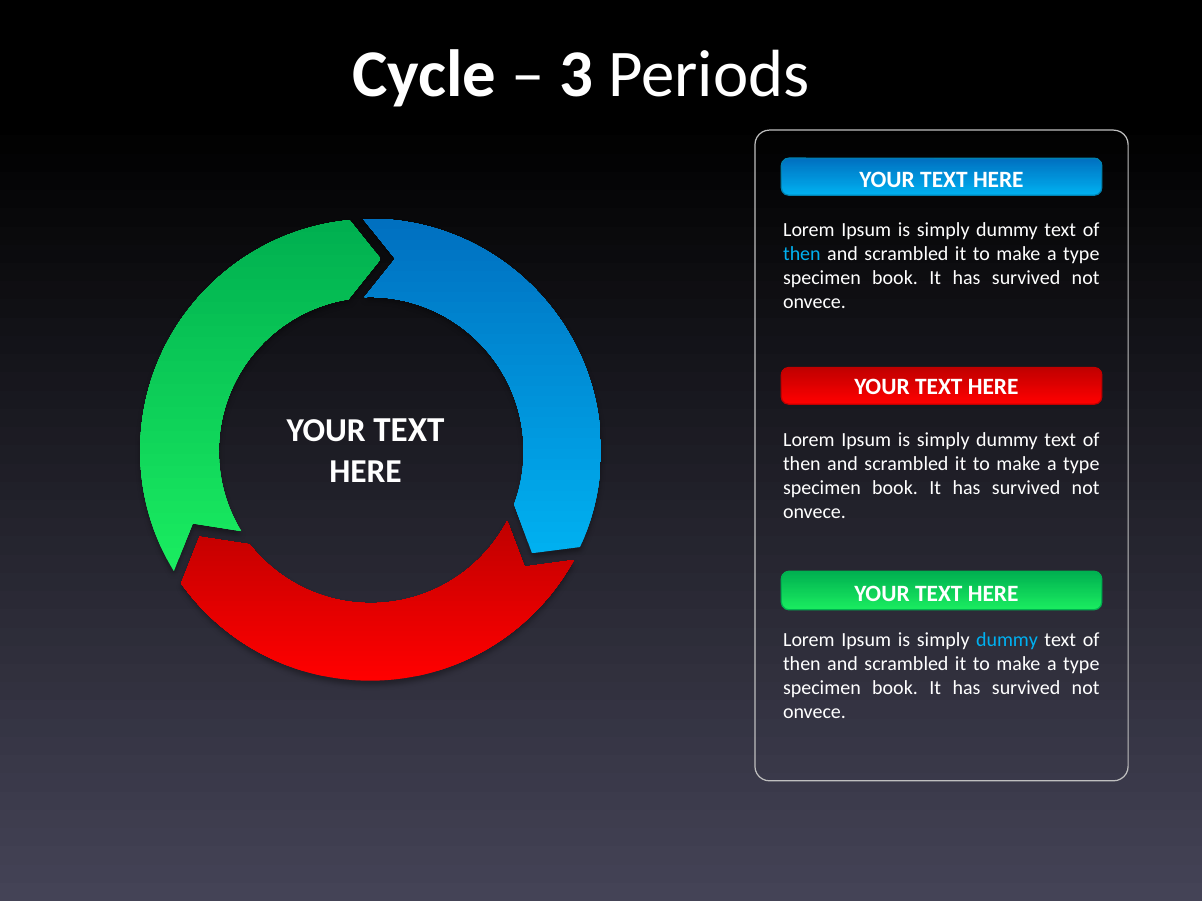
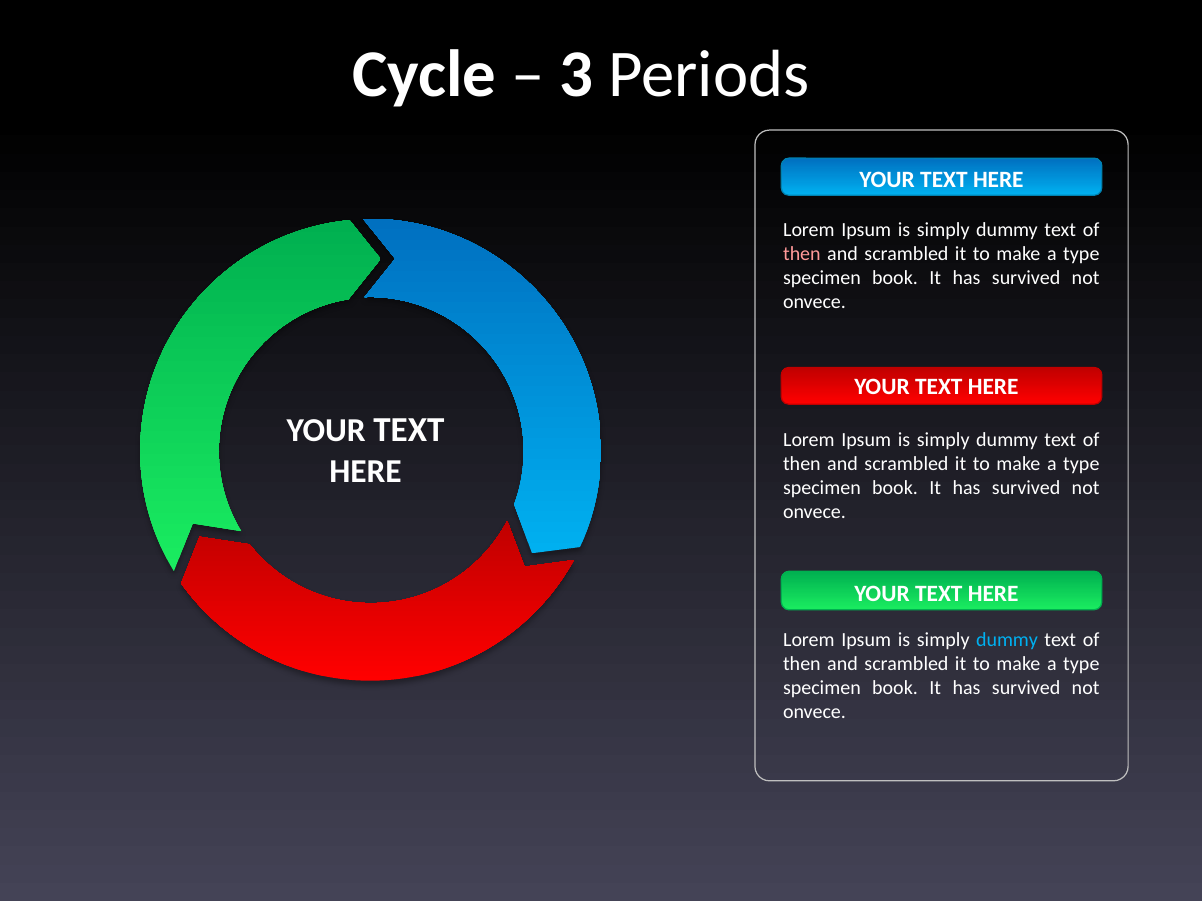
then colour: light blue -> pink (802, 254)
